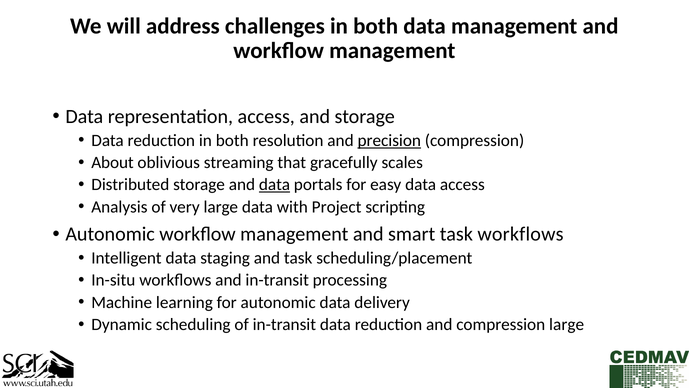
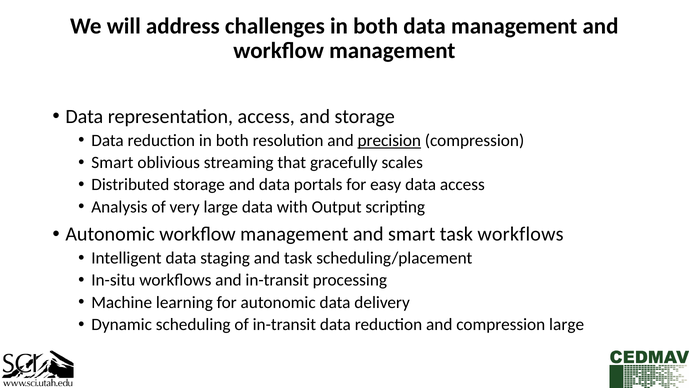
About: About -> Smart (112, 162)
data underline: present -> none (275, 185)
Project: Project -> Output (337, 207)
